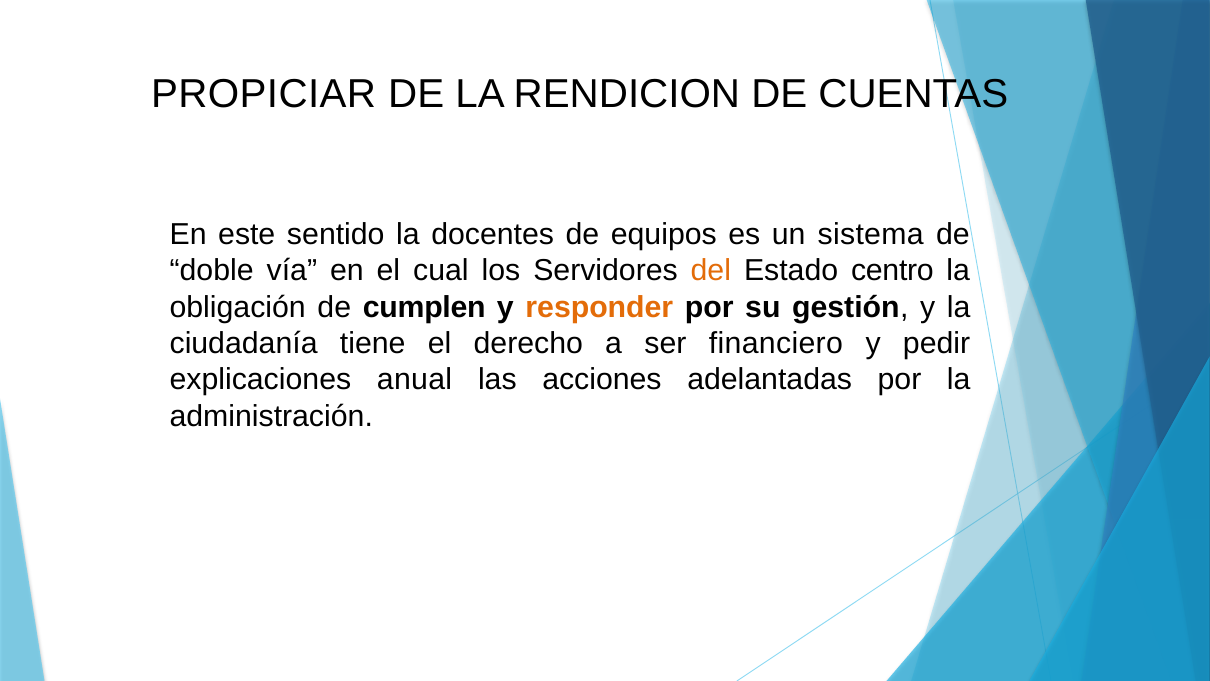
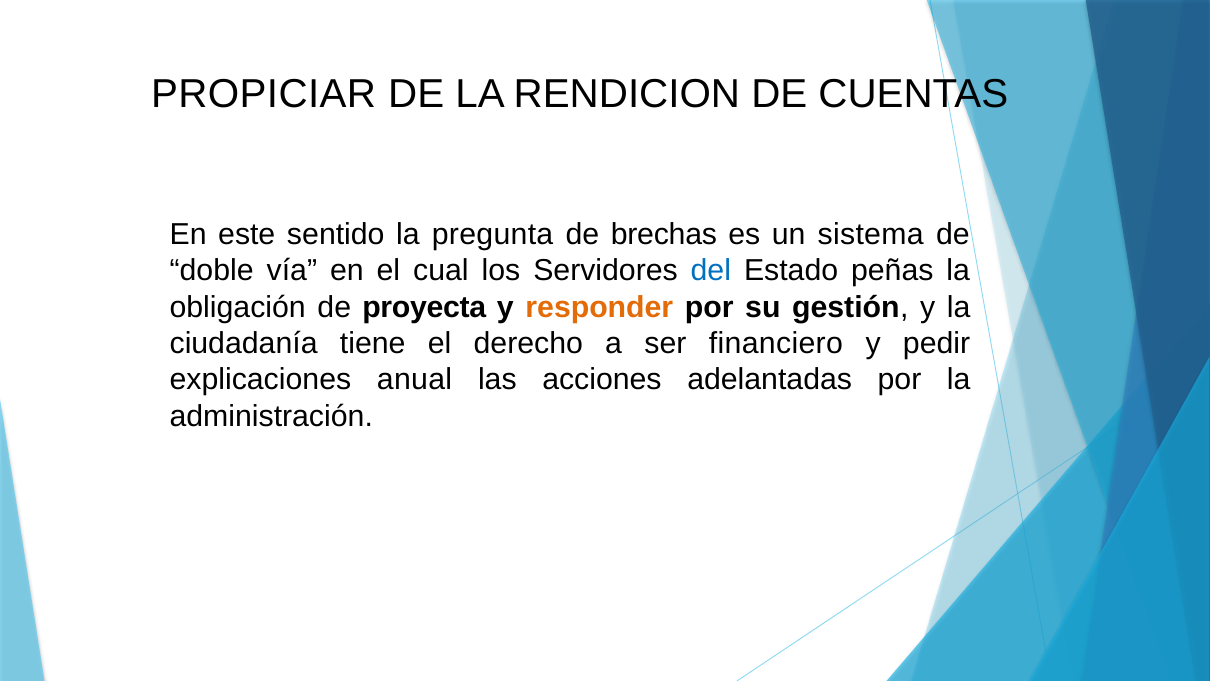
docentes: docentes -> pregunta (493, 234)
equipos: equipos -> brechas (664, 234)
del colour: orange -> blue (711, 271)
centro: centro -> peñas (892, 271)
cumplen: cumplen -> proyecta (424, 307)
